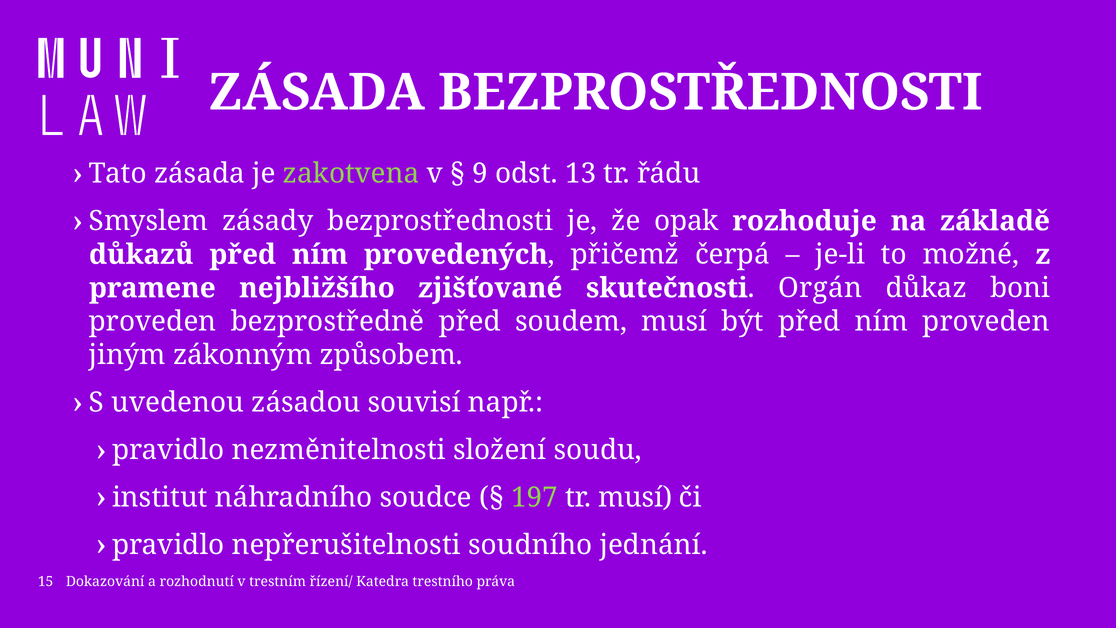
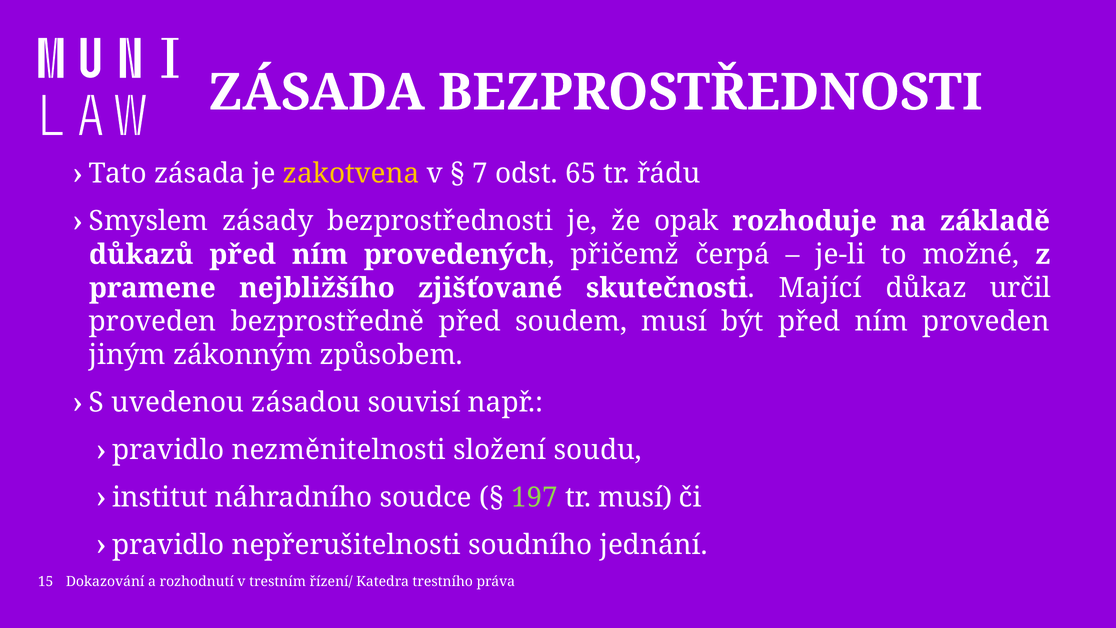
zakotvena colour: light green -> yellow (351, 174)
9: 9 -> 7 (480, 174)
13: 13 -> 65 (581, 174)
Orgán: Orgán -> Mající (820, 288)
boni: boni -> určil (1020, 288)
